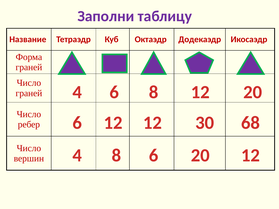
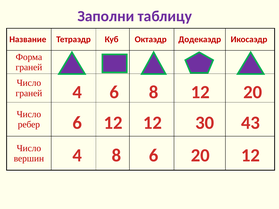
68: 68 -> 43 (250, 123)
